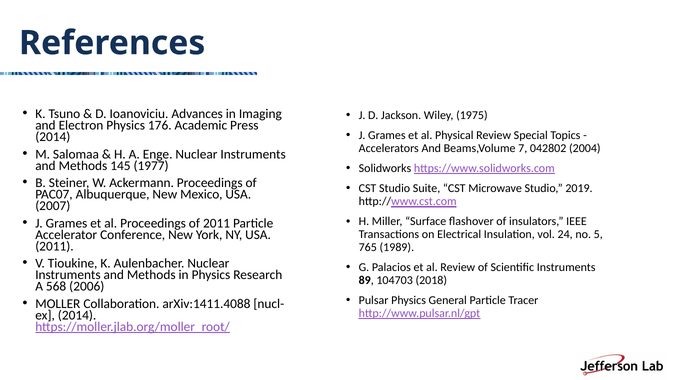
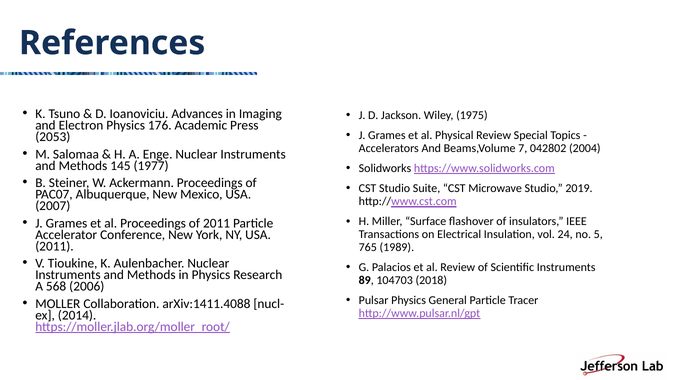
2014: 2014 -> 2053 (53, 137)
